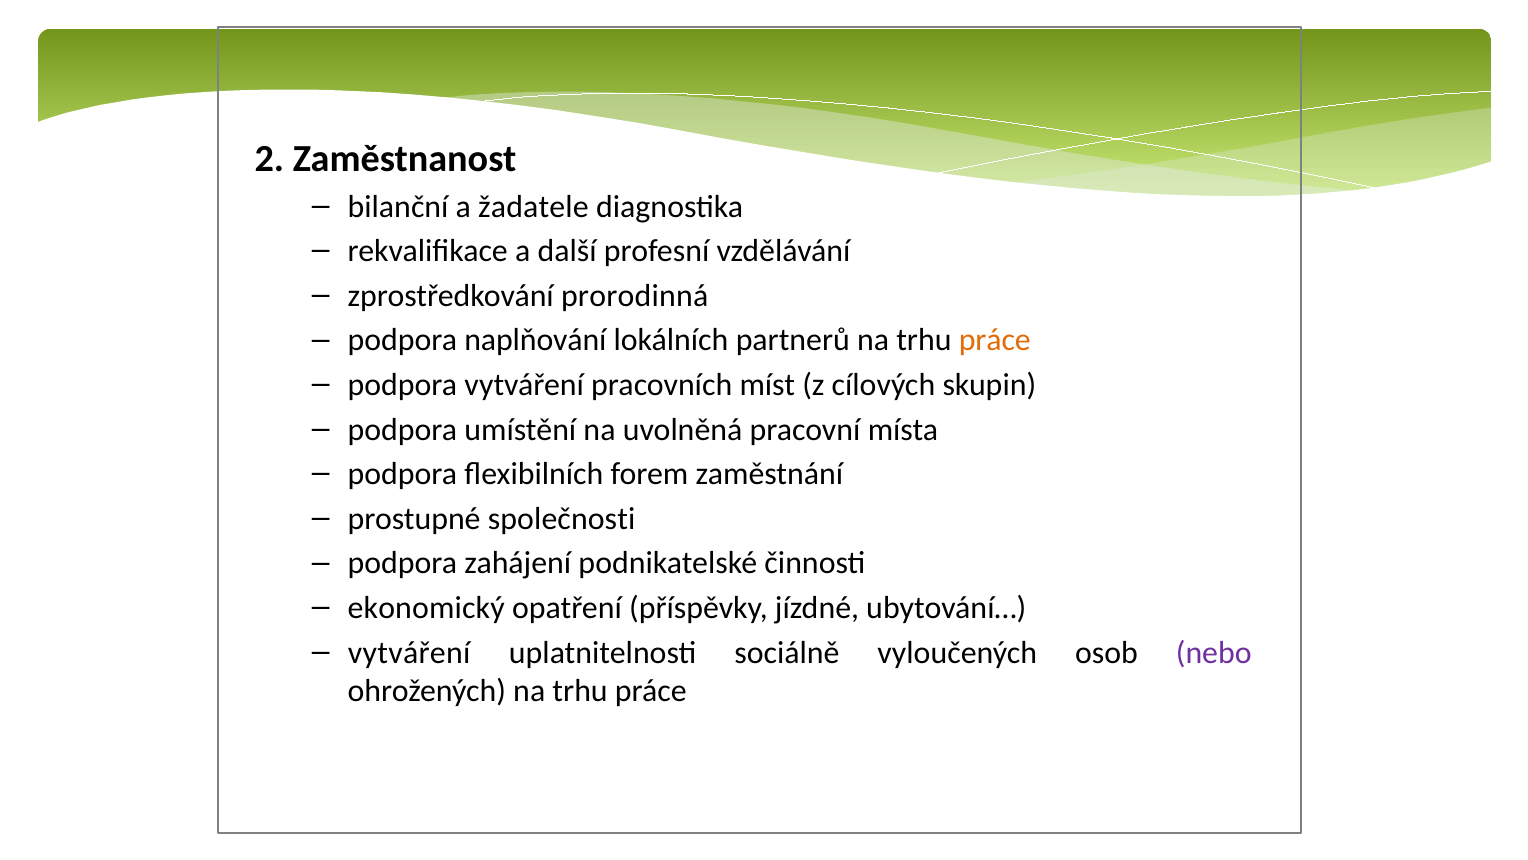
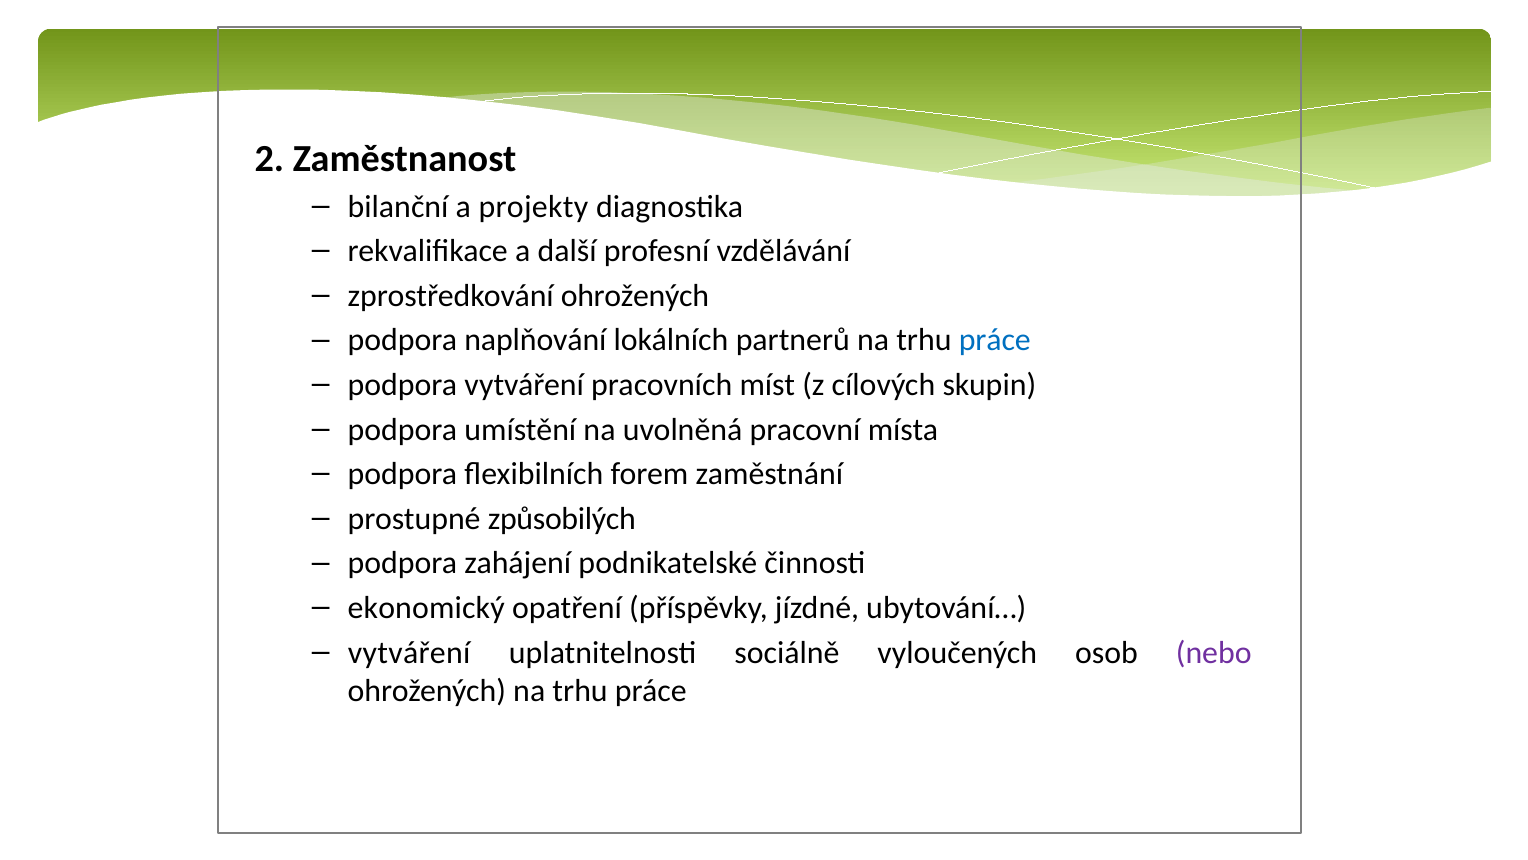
žadatele: žadatele -> projekty (533, 206)
zprostředkování prorodinná: prorodinná -> ohrožených (635, 296)
práce colour: orange -> blue (995, 340)
společnosti: společnosti -> způsobilých (562, 518)
